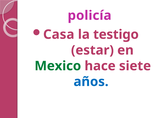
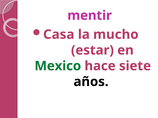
policía: policía -> mentir (90, 16)
testigo: testigo -> mucho (116, 35)
años colour: blue -> black (91, 82)
